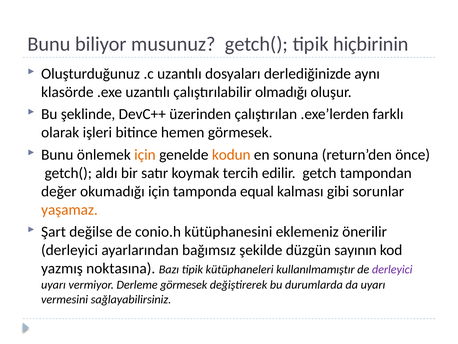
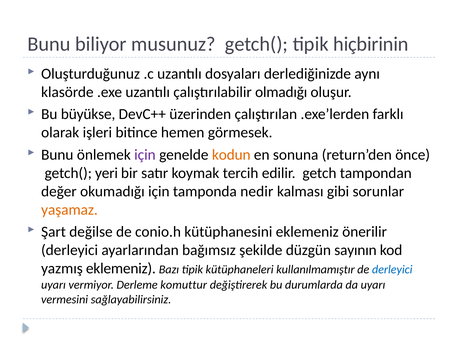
şeklinde: şeklinde -> büyükse (88, 114)
için colour: orange -> purple (145, 154)
aldı: aldı -> yeri (106, 173)
equal: equal -> nedir (257, 191)
yazmış noktasına: noktasına -> eklemeniz (121, 268)
derleyici colour: purple -> blue (392, 269)
Derleme görmesek: görmesek -> komuttur (184, 284)
